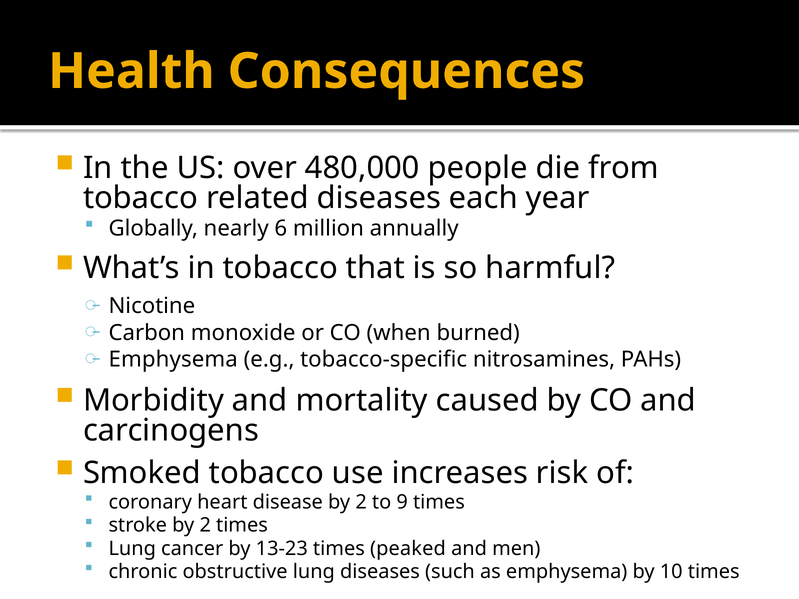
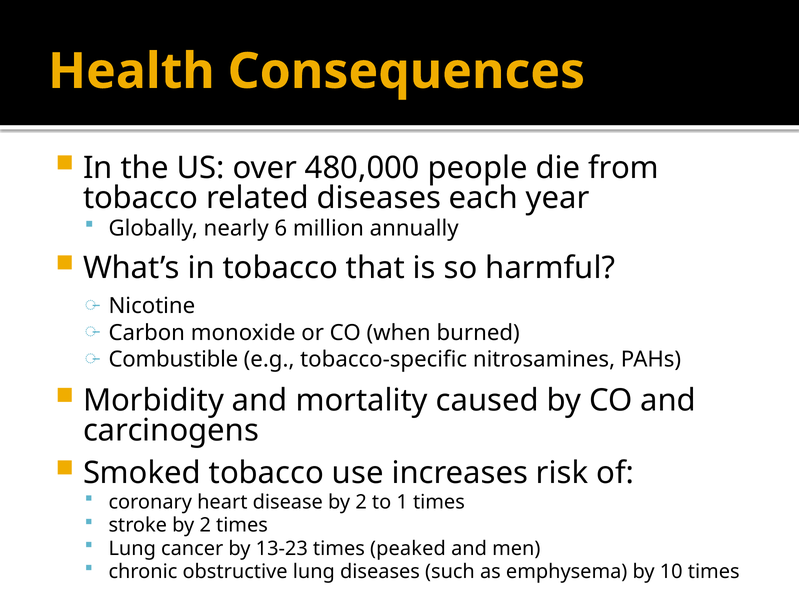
Emphysema: Emphysema -> Combustible (173, 360)
9: 9 -> 1 (402, 502)
